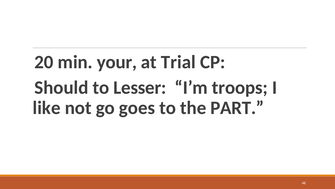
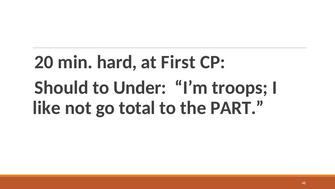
your: your -> hard (117, 62)
Trial: Trial -> First (178, 62)
Lesser: Lesser -> Under (140, 87)
goes: goes -> total (137, 108)
